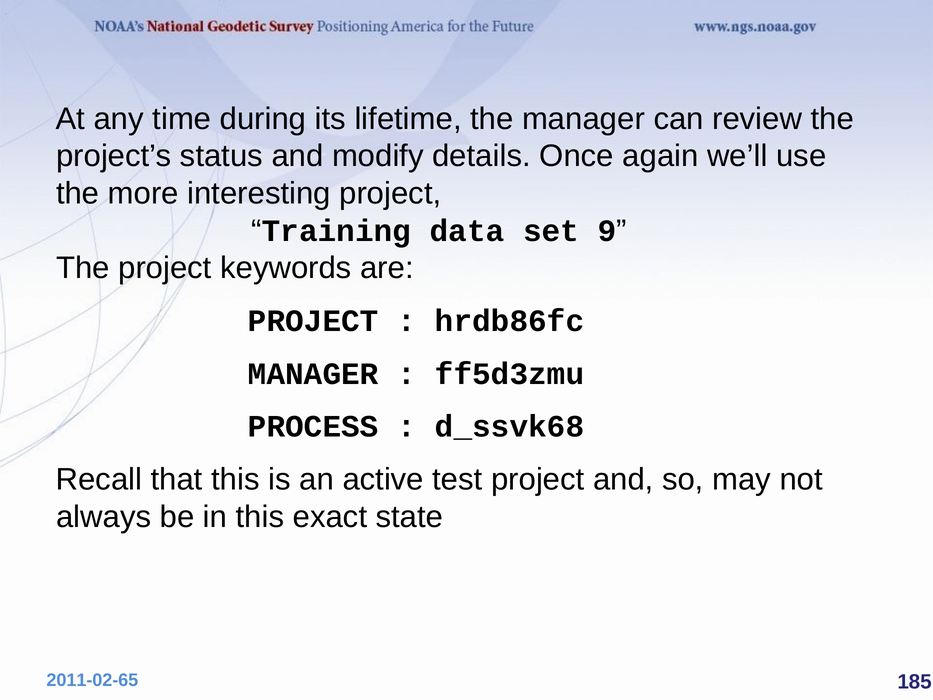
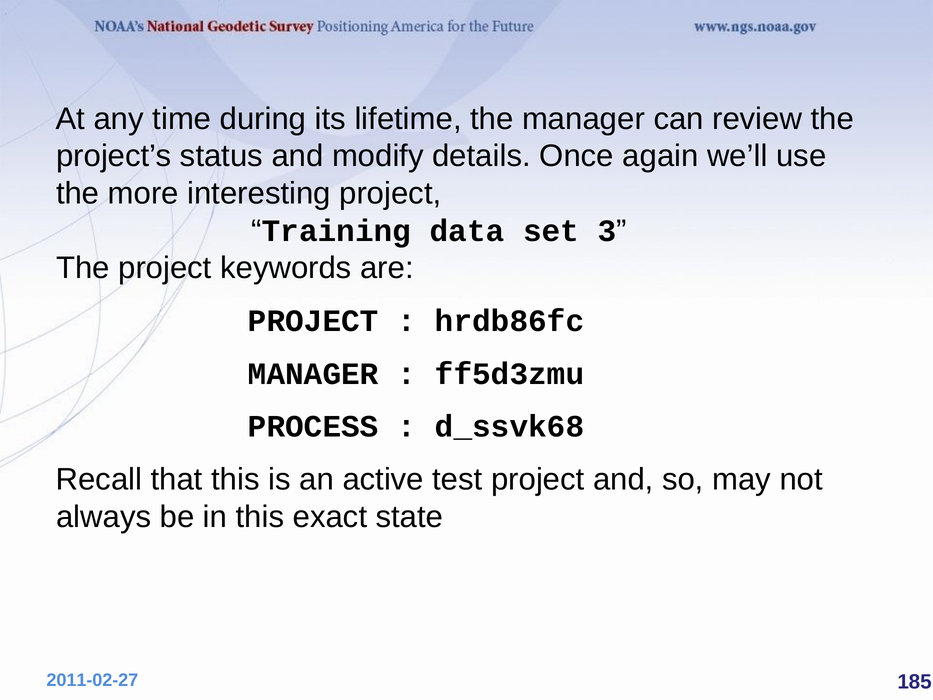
9: 9 -> 3 (607, 231)
2011-02-65: 2011-02-65 -> 2011-02-27 (92, 680)
